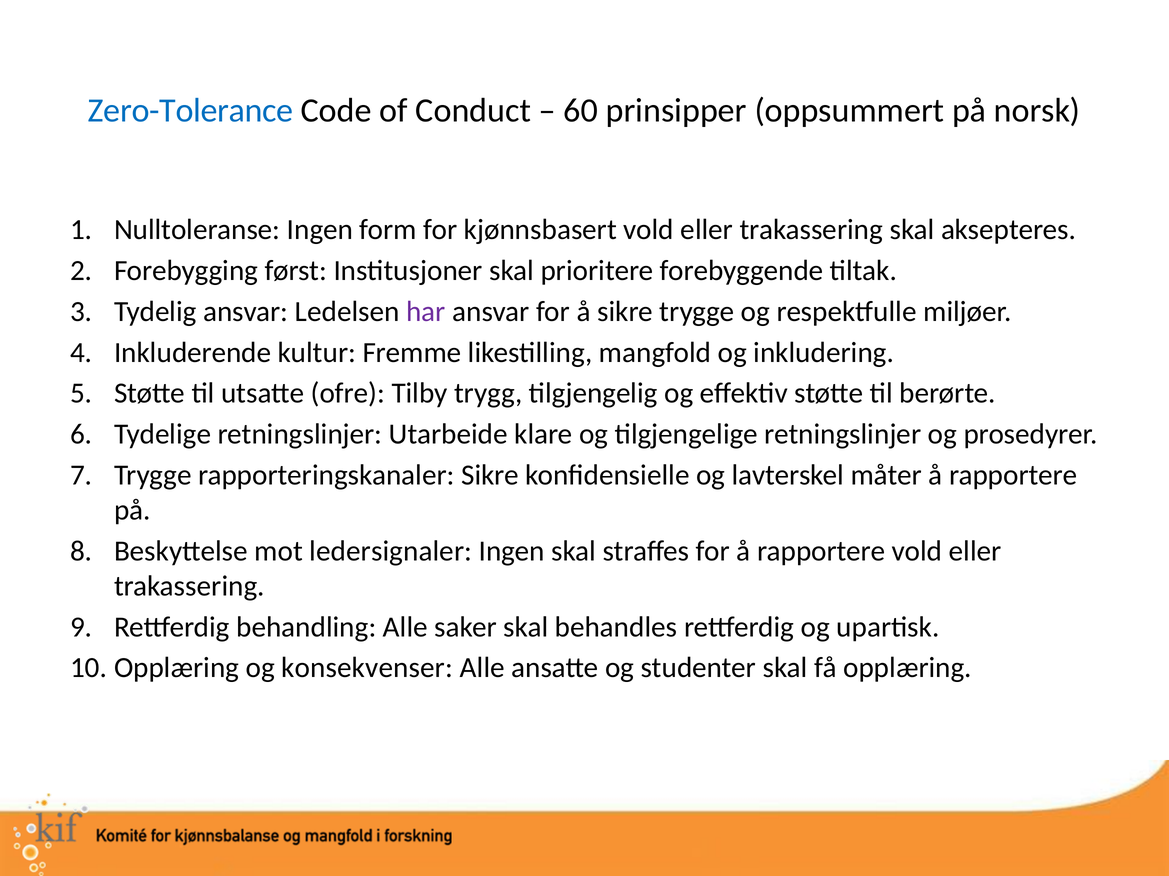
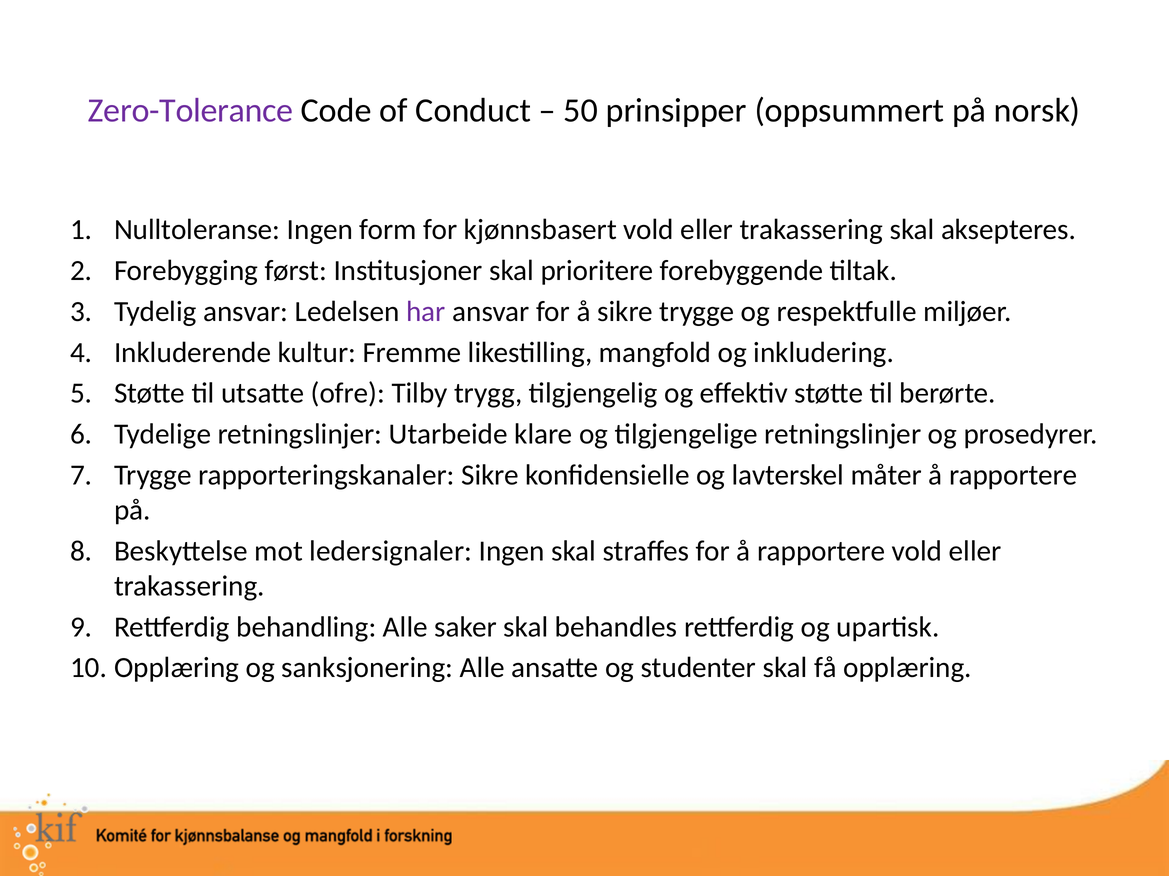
Zero-Tolerance colour: blue -> purple (191, 111)
60: 60 -> 50 (581, 111)
konsekvenser: konsekvenser -> sanksjonering (367, 668)
